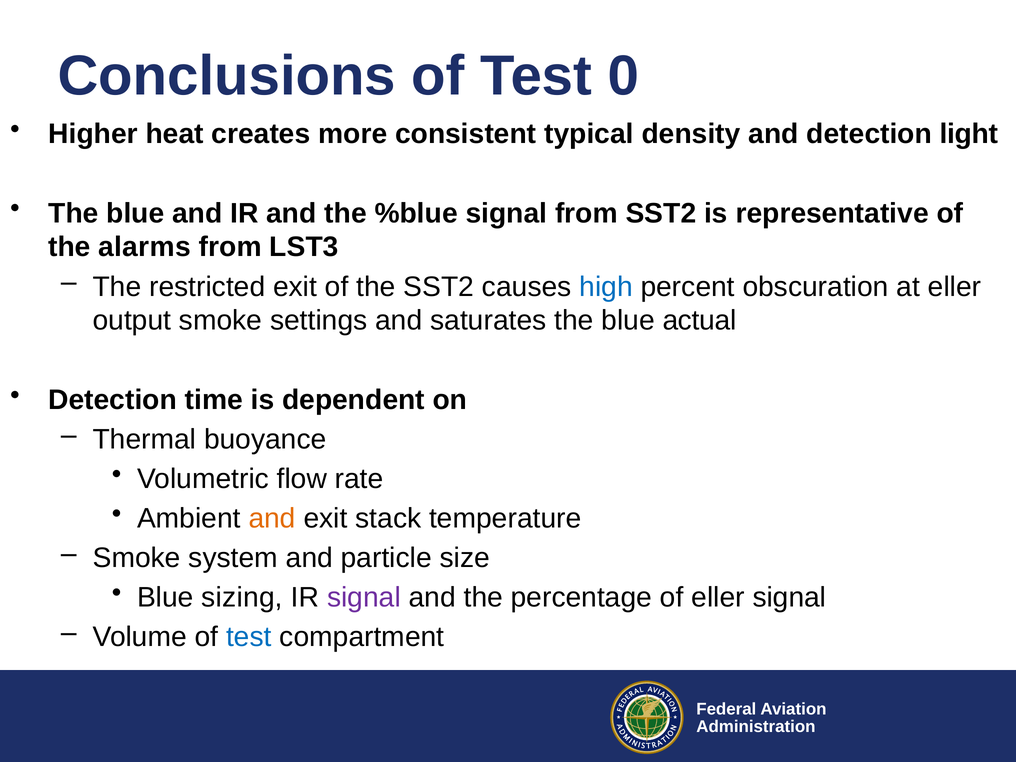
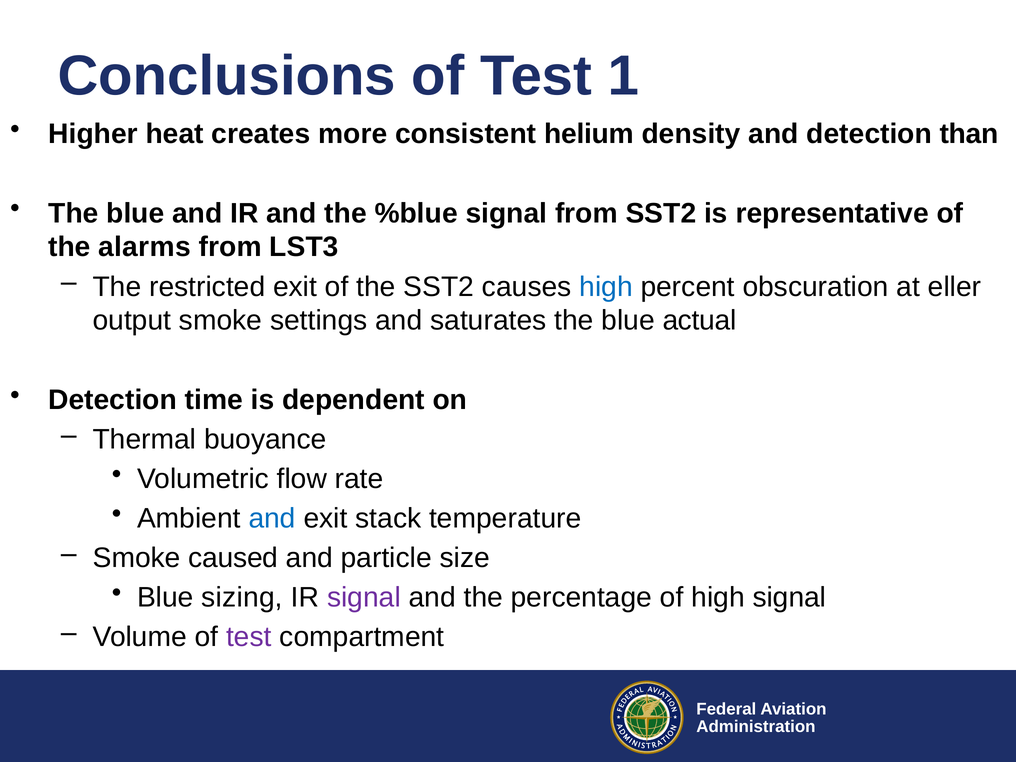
0: 0 -> 1 (623, 76)
typical: typical -> helium (589, 134)
light: light -> than (969, 134)
and colour: orange -> blue (272, 518)
system: system -> caused (233, 558)
of eller: eller -> high (718, 598)
test colour: blue -> purple (249, 637)
